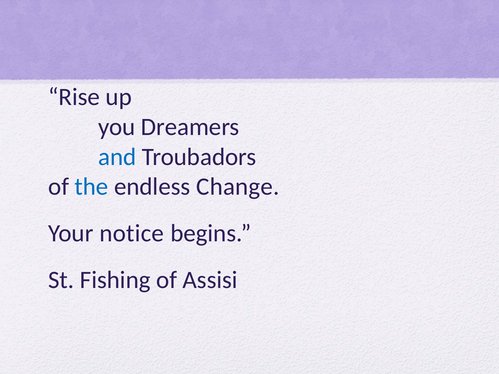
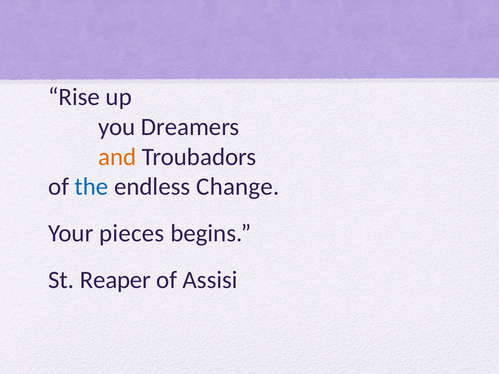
and colour: blue -> orange (117, 157)
notice: notice -> pieces (132, 233)
Fishing: Fishing -> Reaper (115, 280)
